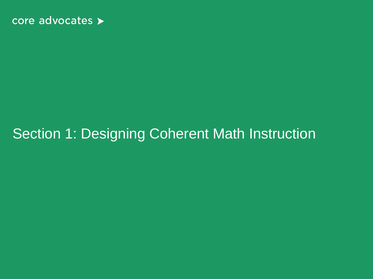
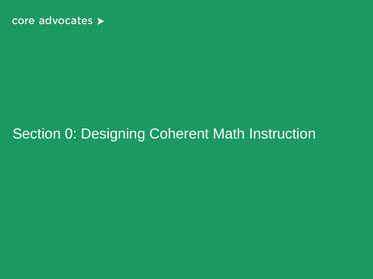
1: 1 -> 0 (71, 134)
